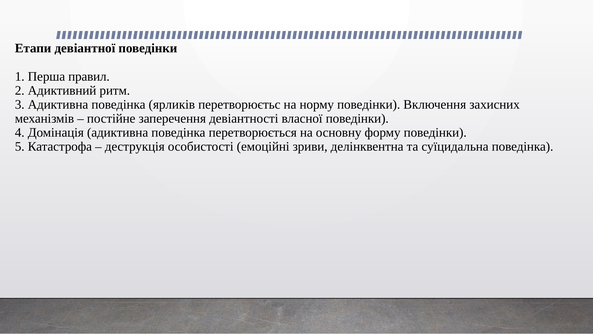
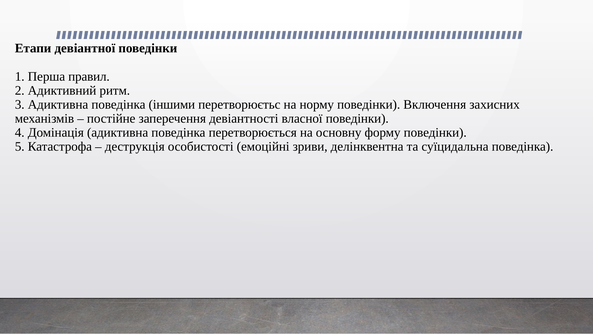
ярликів: ярликів -> іншими (172, 104)
